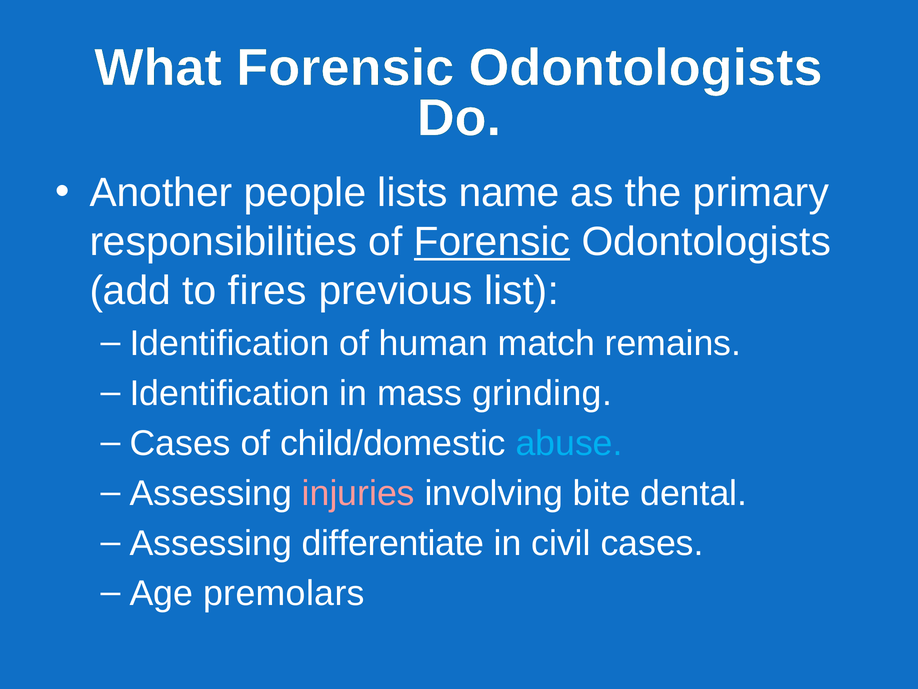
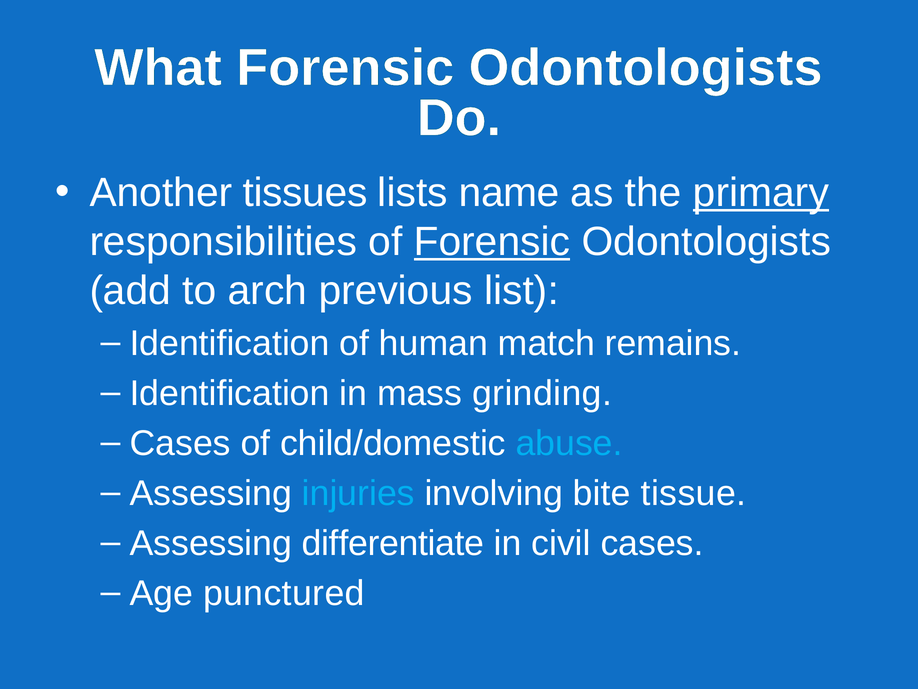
people: people -> tissues (305, 193)
primary underline: none -> present (761, 193)
fires: fires -> arch (267, 291)
injuries colour: pink -> light blue (358, 493)
dental: dental -> tissue (694, 493)
premolars: premolars -> punctured (284, 593)
